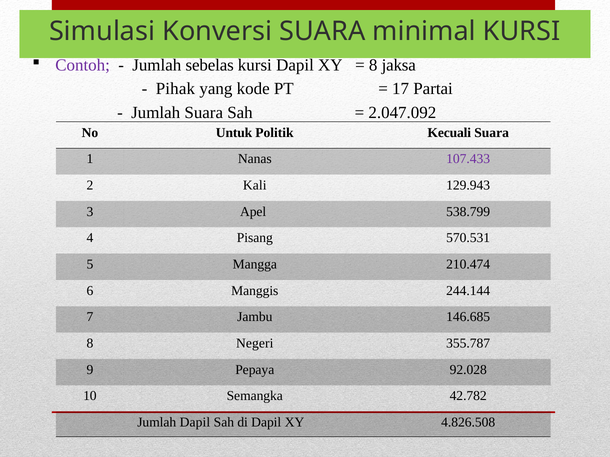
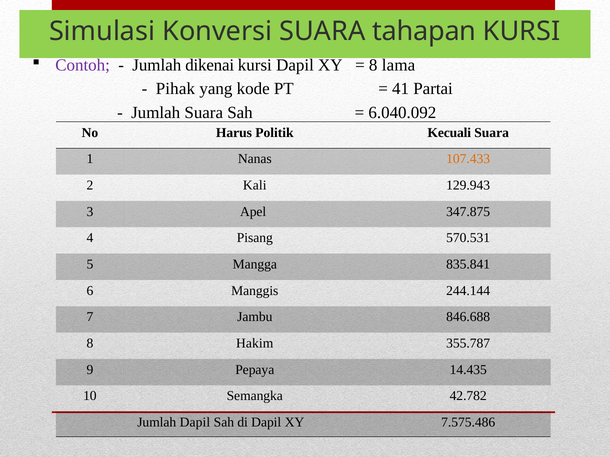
minimal: minimal -> tahapan (424, 31)
sebelas: sebelas -> dikenai (210, 65)
jaksa: jaksa -> lama (399, 65)
17: 17 -> 41 (401, 89)
2.047.092: 2.047.092 -> 6.040.092 (402, 113)
Untuk: Untuk -> Harus (234, 133)
107.433 colour: purple -> orange (468, 159)
538.799: 538.799 -> 347.875 (468, 212)
210.474: 210.474 -> 835.841 (468, 265)
146.685: 146.685 -> 846.688 (468, 317)
Negeri: Negeri -> Hakim (255, 344)
92.028: 92.028 -> 14.435 (468, 370)
4.826.508: 4.826.508 -> 7.575.486 (468, 423)
